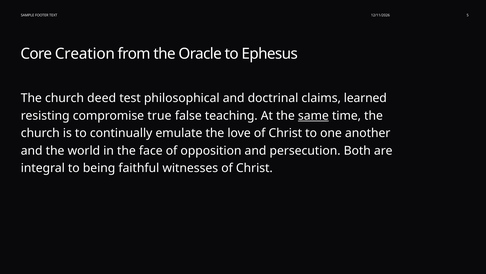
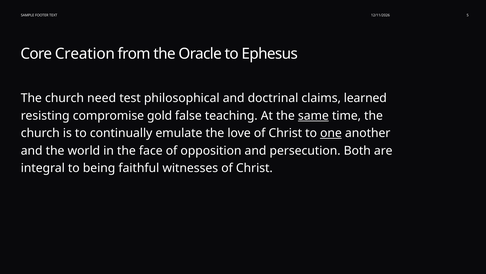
deed: deed -> need (102, 98)
true: true -> gold (160, 115)
one underline: none -> present (331, 133)
